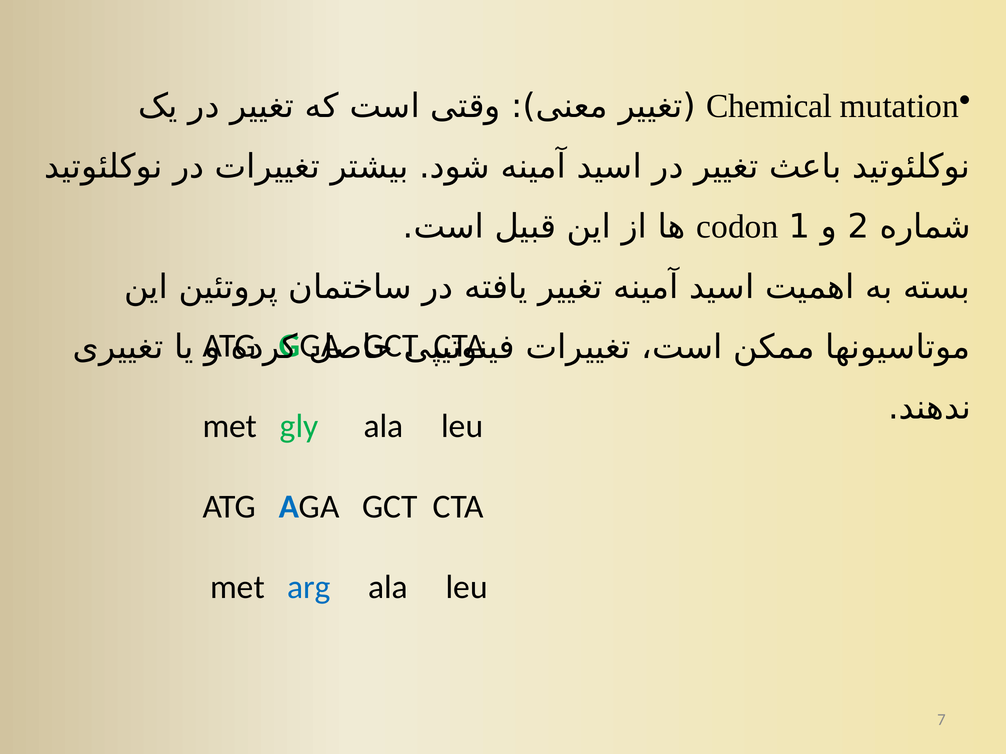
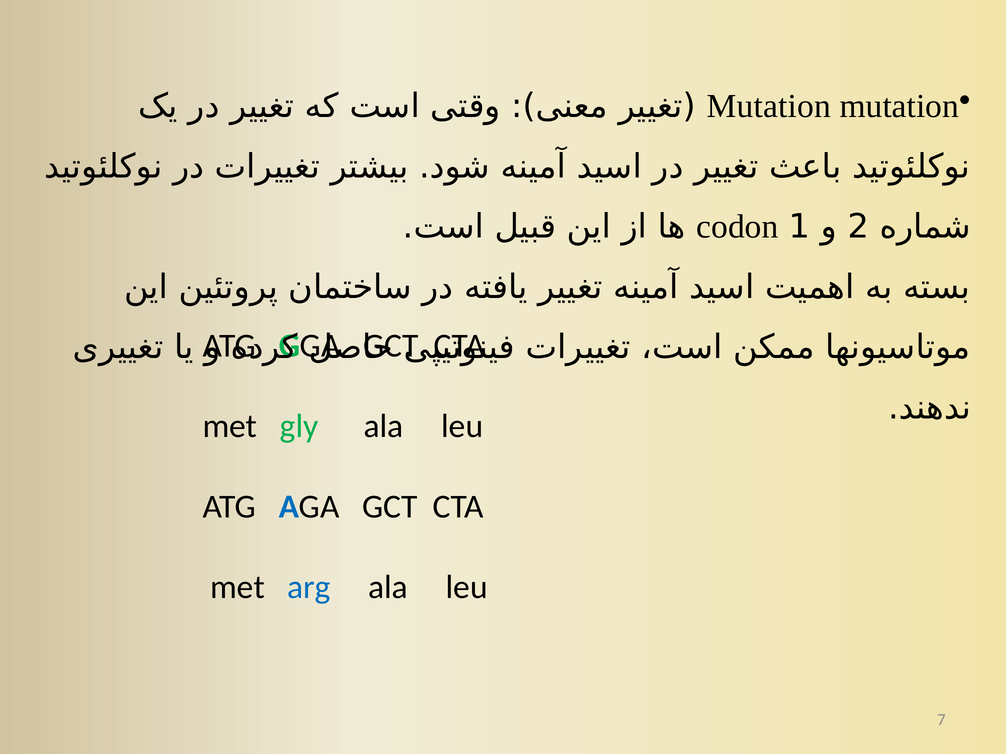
Chemical: Chemical -> Mutation (769, 106)
